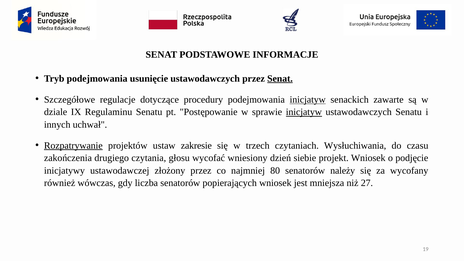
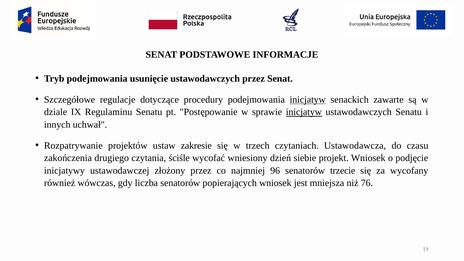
Senat underline: present -> none (280, 79)
Rozpatrywanie underline: present -> none (73, 146)
Wysłuchiwania: Wysłuchiwania -> Ustawodawcza (355, 146)
głosu: głosu -> ściśle (179, 158)
80: 80 -> 96 (275, 170)
należy: należy -> trzecie (343, 170)
27: 27 -> 76 (367, 183)
